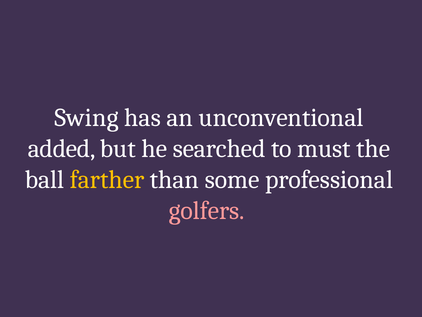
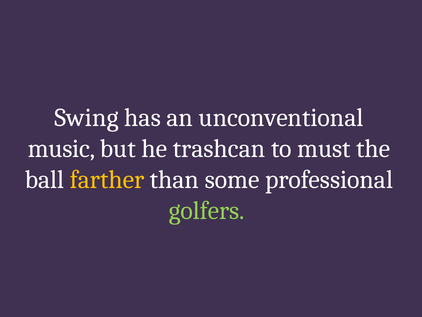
added: added -> music (62, 148)
searched: searched -> trashcan (219, 148)
golfers colour: pink -> light green (207, 210)
